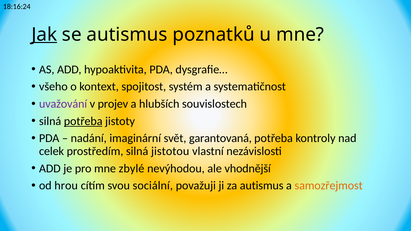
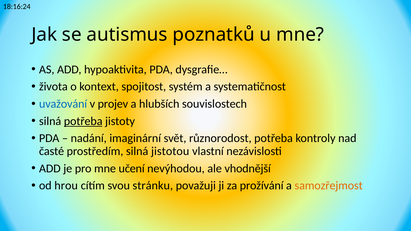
Jak underline: present -> none (44, 35)
všeho: všeho -> života (53, 87)
uvažování colour: purple -> blue (63, 104)
garantovaná: garantovaná -> různorodost (220, 138)
celek: celek -> časté (52, 151)
zbylé: zbylé -> učení (132, 169)
sociální: sociální -> stránku (153, 186)
za autismus: autismus -> prožívání (262, 186)
